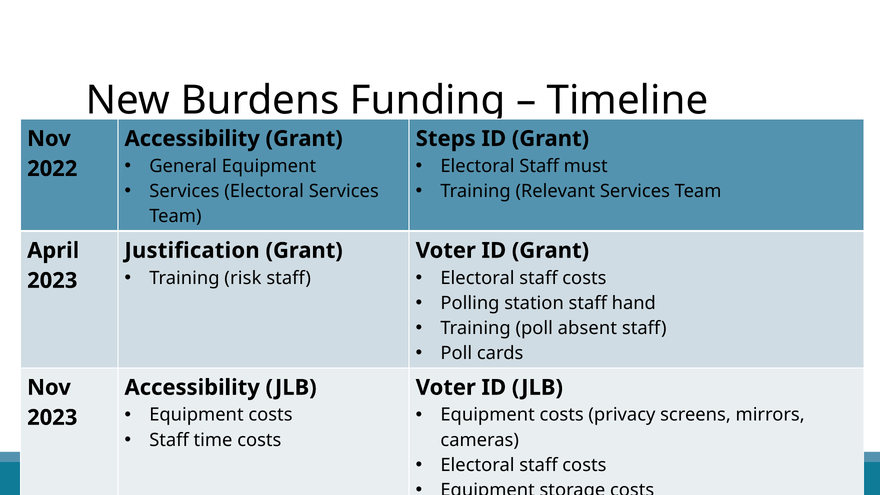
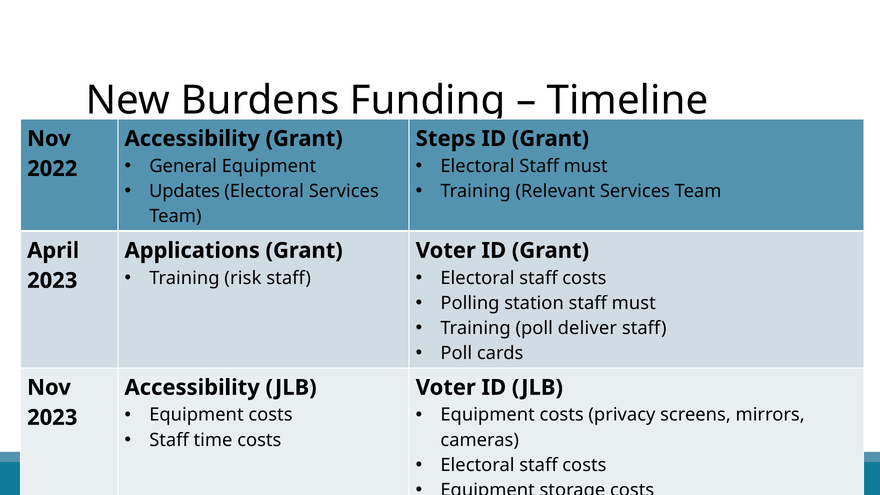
Services: Services -> Updates (185, 191)
Justification: Justification -> Applications (192, 251)
station staff hand: hand -> must (634, 303)
absent: absent -> deliver (587, 328)
